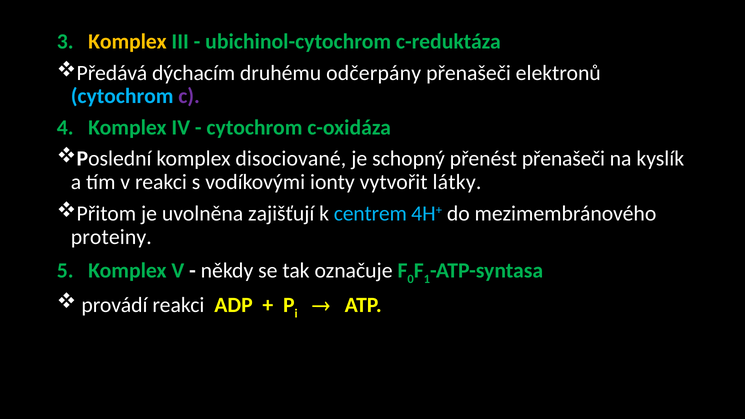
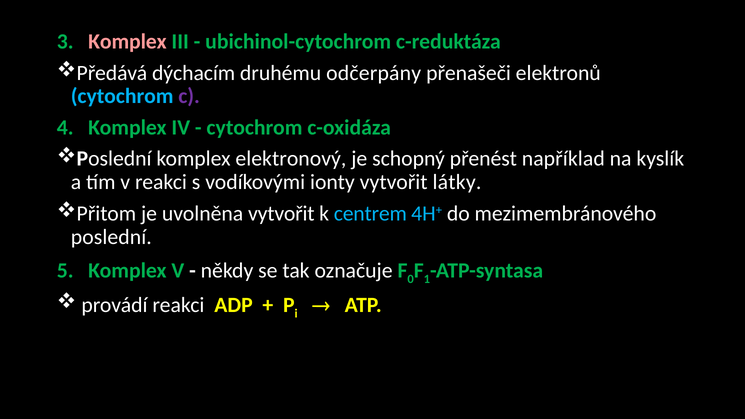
Komplex colour: yellow -> pink (127, 42)
disociované: disociované -> elektronový (291, 159)
přenést přenašeči: přenašeči -> například (563, 159)
uvolněna zajišťují: zajišťují -> vytvořit (281, 214)
proteiny: proteiny -> poslední (111, 237)
